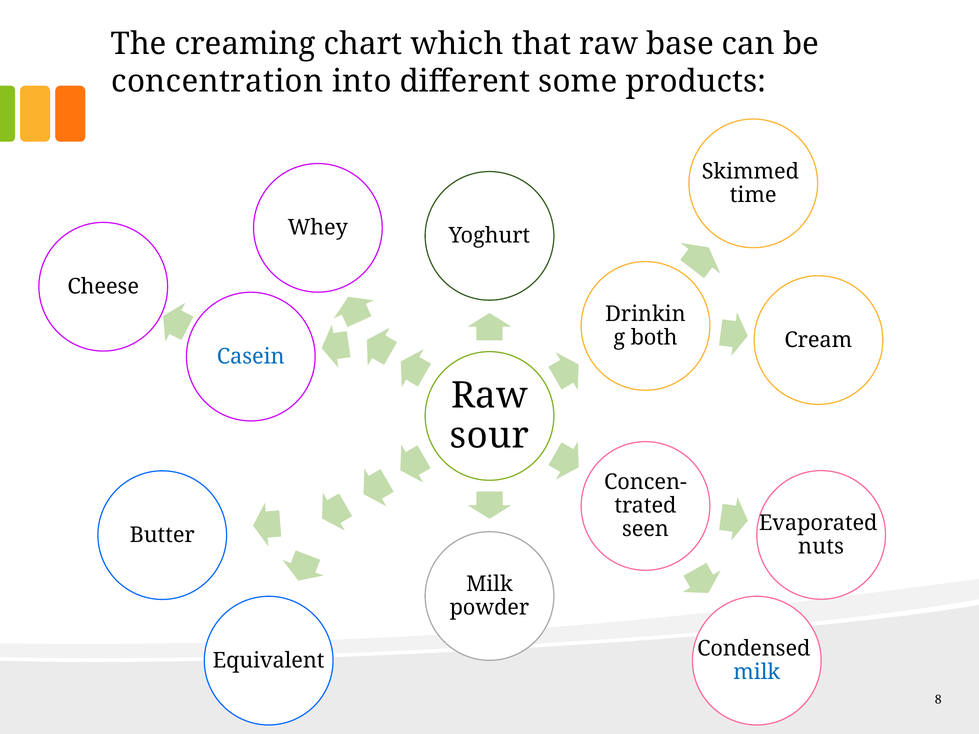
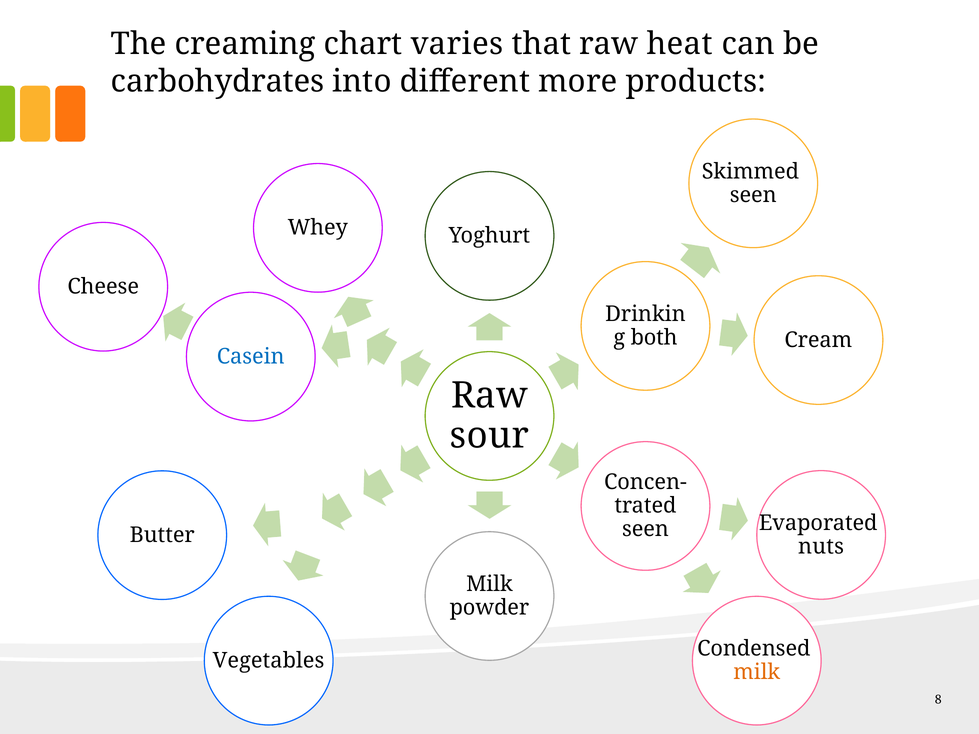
which: which -> varies (457, 44)
base: base -> heat (680, 44)
concentration: concentration -> carbohydrates (218, 81)
some: some -> more (578, 81)
time: time -> seen (753, 195)
Equivalent: Equivalent -> Vegetables (269, 661)
milk colour: blue -> orange (757, 672)
